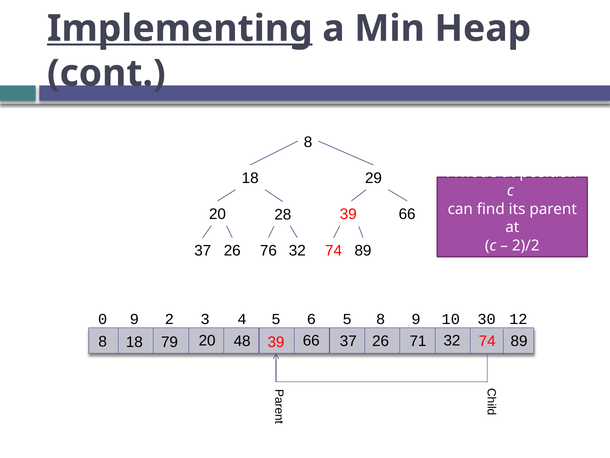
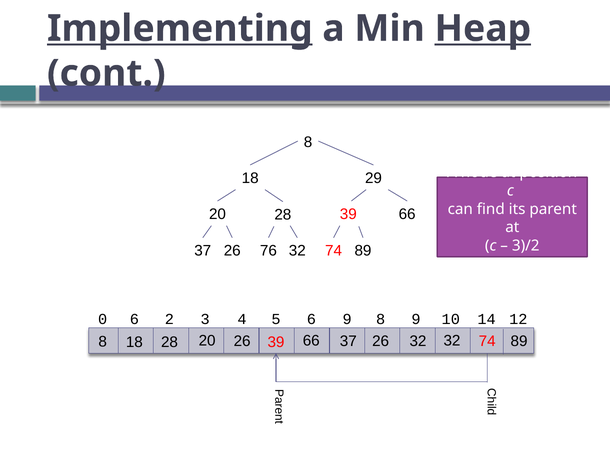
Heap underline: none -> present (483, 29)
2)/2: 2)/2 -> 3)/2 (526, 245)
0 9: 9 -> 6 (134, 319)
2 5: 5 -> 9 (347, 319)
30: 30 -> 14 (487, 319)
18 79: 79 -> 28 (169, 342)
20 48: 48 -> 26 (242, 341)
26 71: 71 -> 32 (418, 341)
